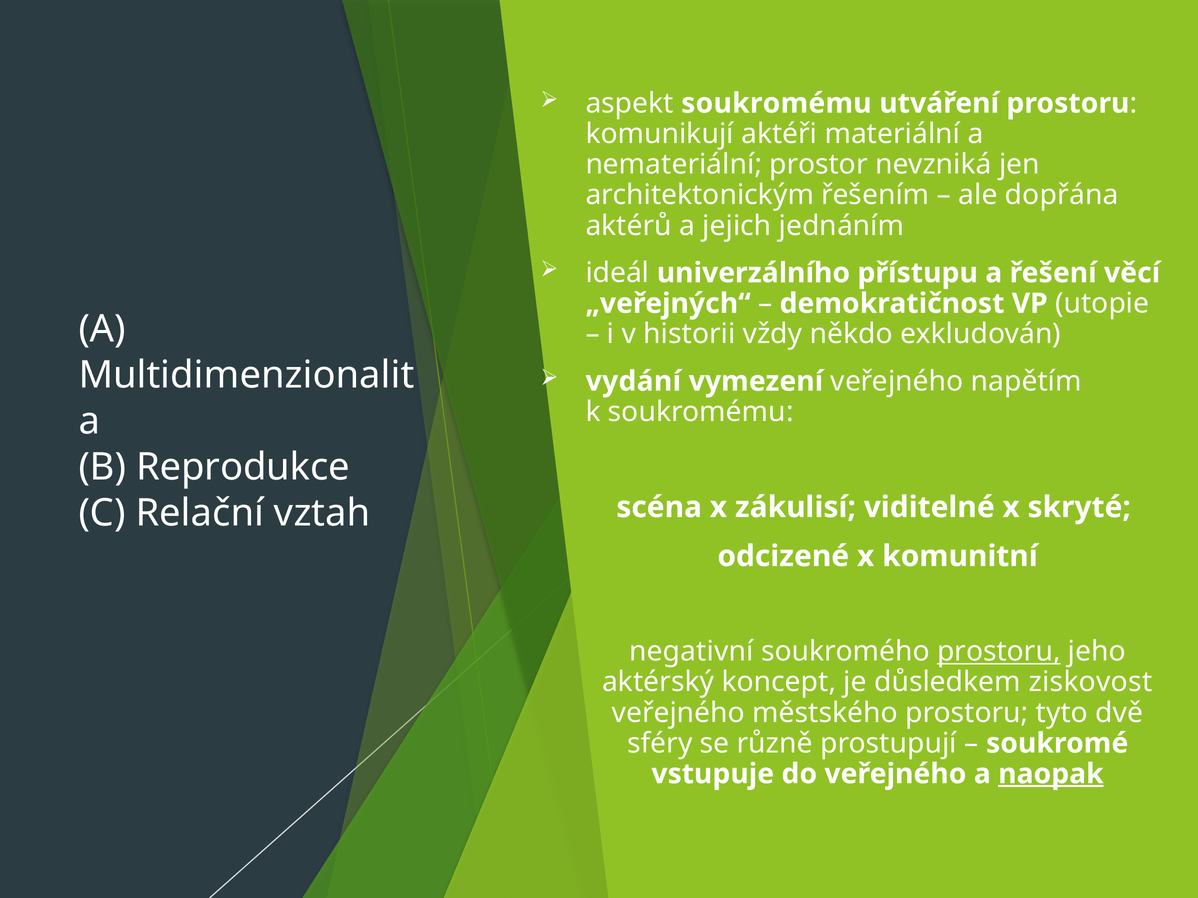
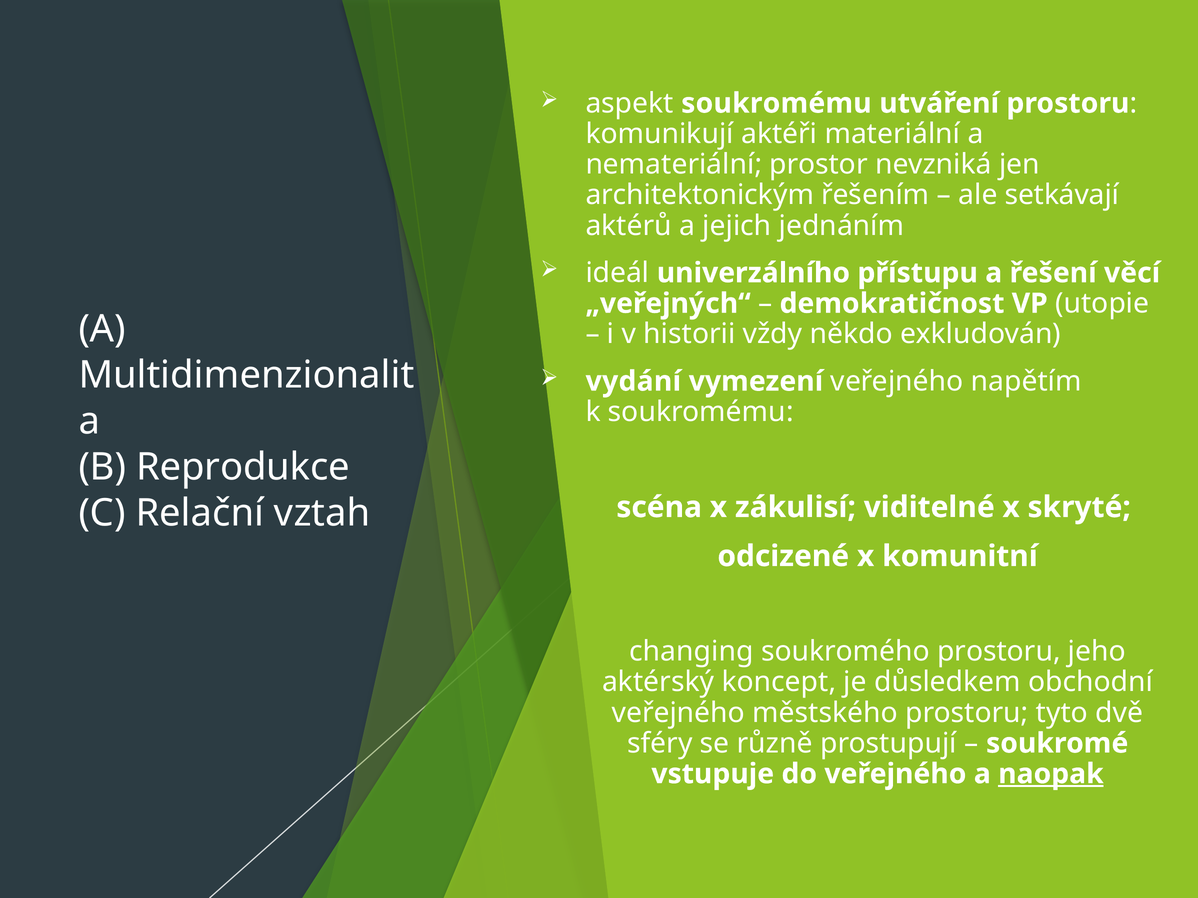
dopřána: dopřána -> setkávají (1062, 195)
negativní: negativní -> changing (691, 652)
prostoru underline: present -> none (999, 652)
ziskovost: ziskovost -> obchodní (1091, 682)
